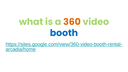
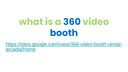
360 colour: orange -> blue (72, 22)
